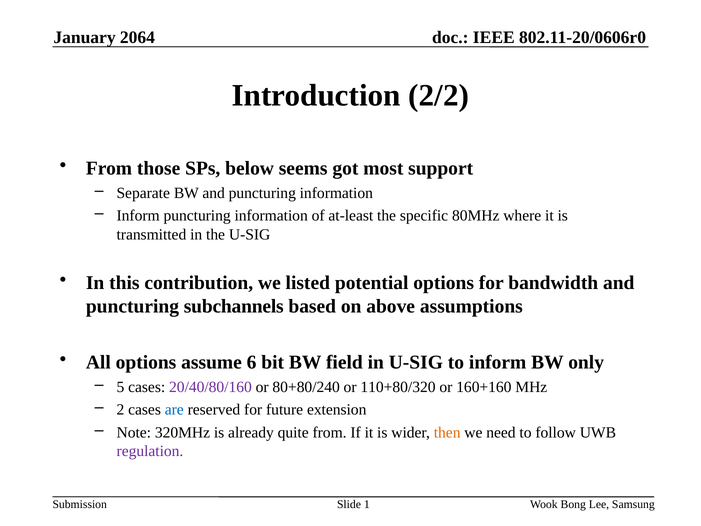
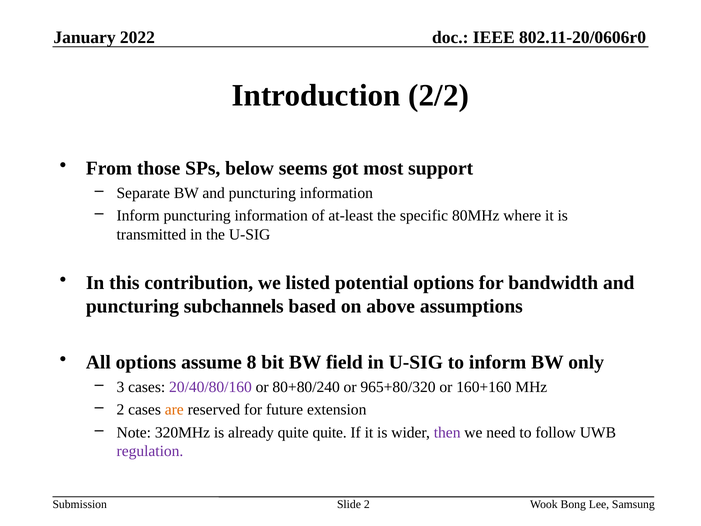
2064: 2064 -> 2022 (137, 37)
6: 6 -> 8 (252, 362)
5: 5 -> 3 (120, 387)
110+80/320: 110+80/320 -> 965+80/320 (398, 387)
are colour: blue -> orange (174, 410)
quite from: from -> quite (330, 432)
then colour: orange -> purple (447, 432)
Slide 1: 1 -> 2 (367, 504)
